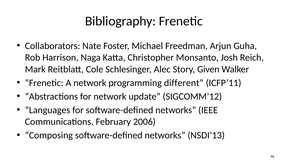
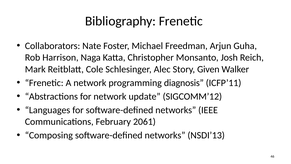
different: different -> diagnosis (184, 83)
2006: 2006 -> 2061 (144, 122)
